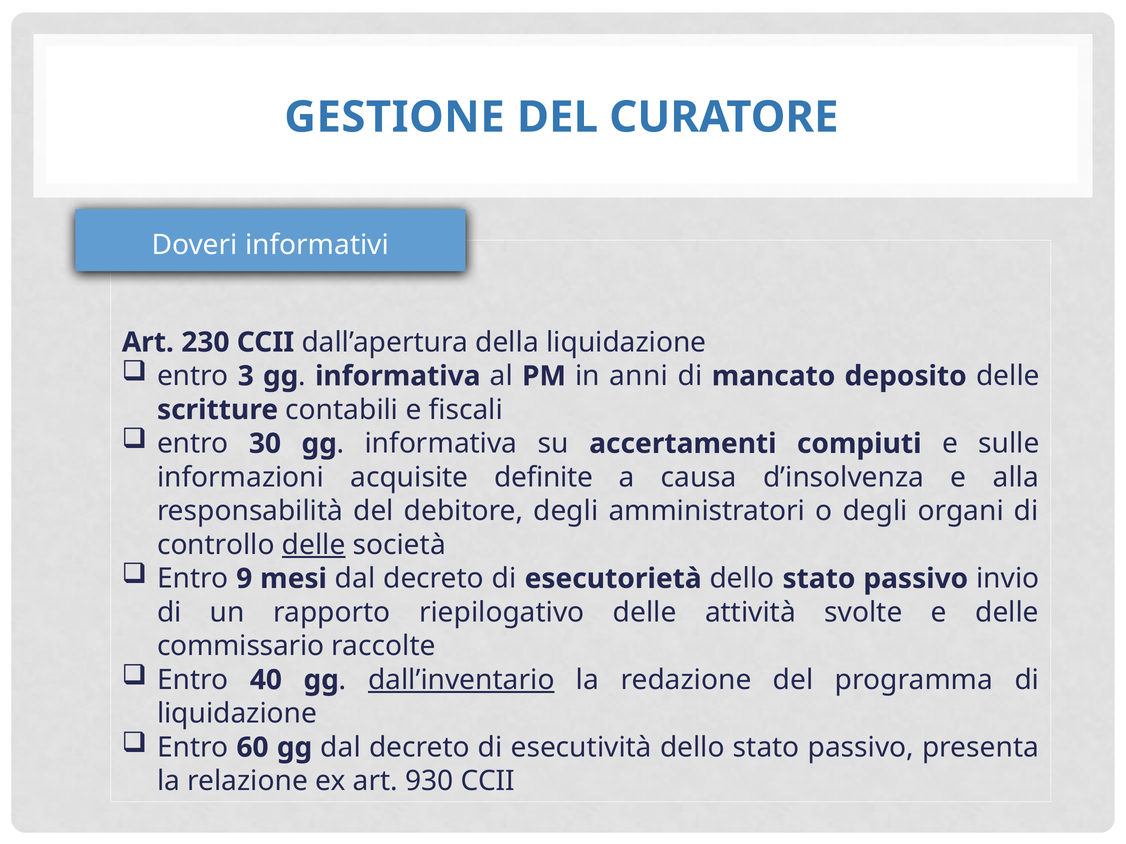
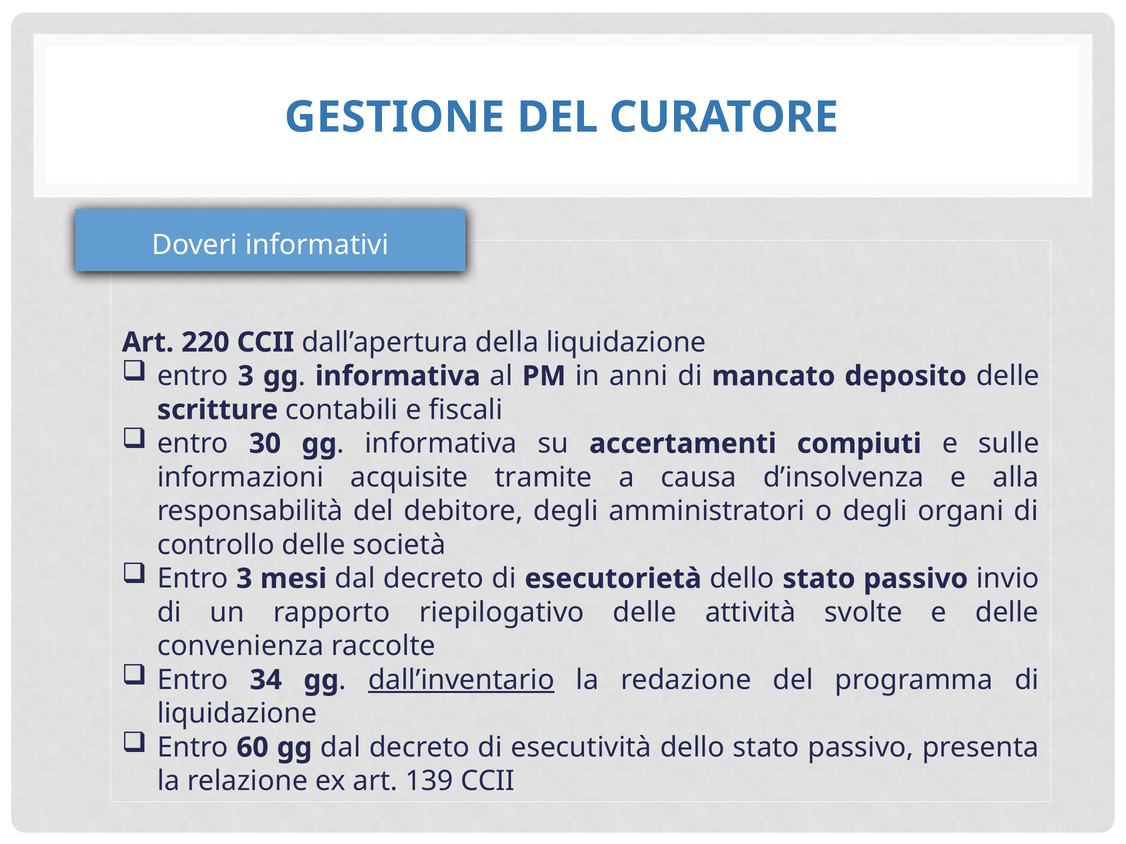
230: 230 -> 220 (205, 343)
definite: definite -> tramite (544, 478)
delle underline: present -> none (314, 545)
9: 9 -> 3 (244, 579)
commissario: commissario -> convenienza (240, 647)
40: 40 -> 34 (266, 680)
930: 930 -> 139 (429, 782)
